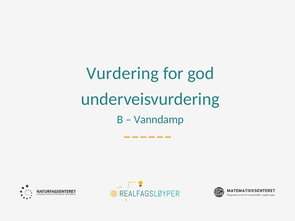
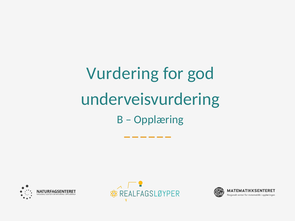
Vanndamp: Vanndamp -> Opplæring (159, 120)
